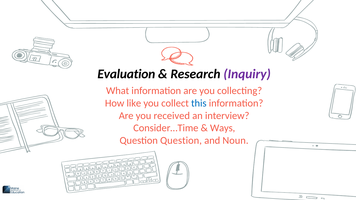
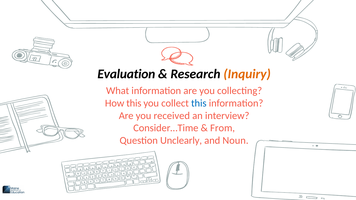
Inquiry colour: purple -> orange (247, 74)
How like: like -> this (134, 103)
Ways: Ways -> From (223, 128)
Question Question: Question -> Unclearly (181, 141)
